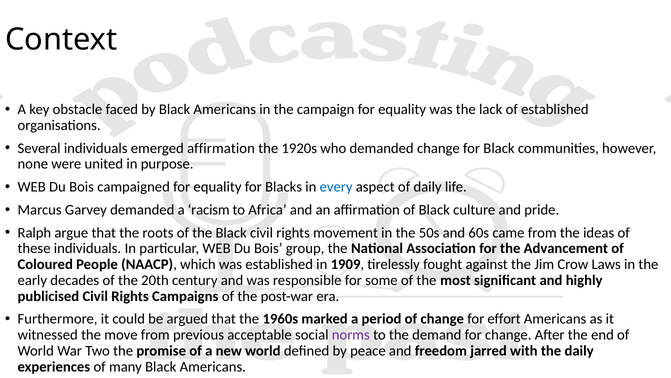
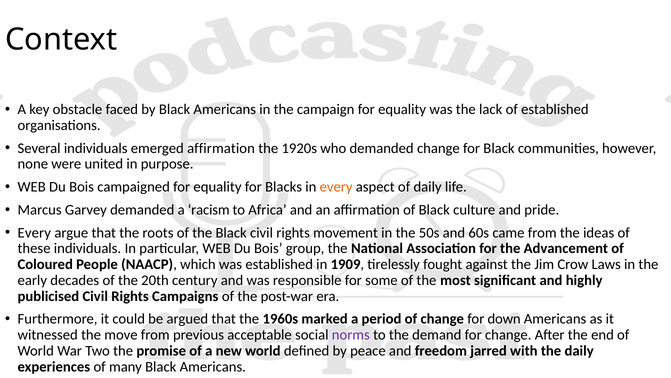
every colour: blue -> orange (336, 187)
Ralph: Ralph -> Every (34, 232)
effort: effort -> down (504, 319)
